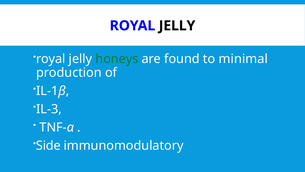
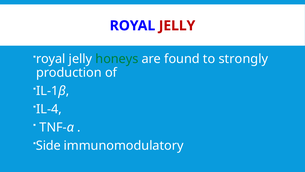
JELLY colour: black -> red (177, 26)
minimal: minimal -> strongly (243, 59)
IL-3: IL-3 -> IL-4 (49, 109)
